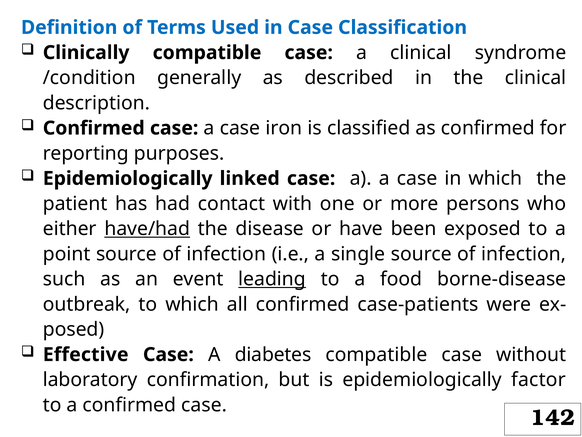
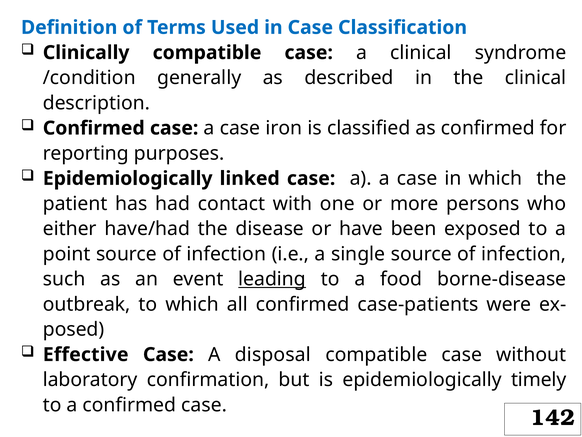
have/had underline: present -> none (147, 229)
diabetes: diabetes -> disposal (273, 354)
factor: factor -> timely (539, 379)
